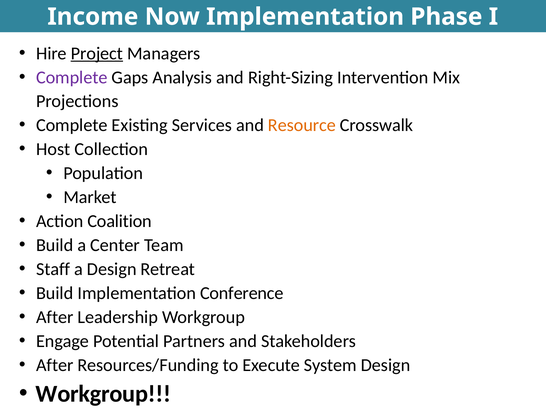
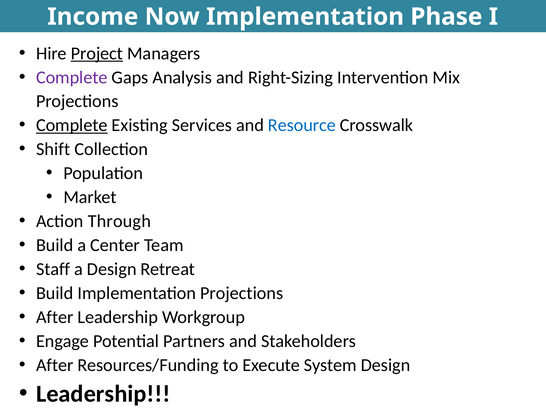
Complete underline: none -> present (72, 125)
Resource colour: orange -> blue (302, 125)
Host: Host -> Shift (53, 149)
Coalition: Coalition -> Through (119, 222)
Implementation Conference: Conference -> Projections (242, 294)
Workgroup: Workgroup -> Leadership (103, 394)
